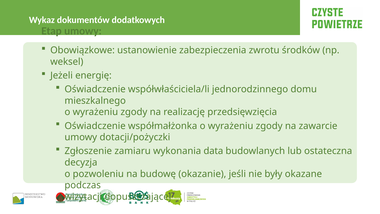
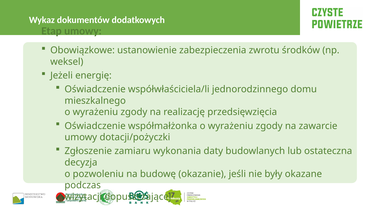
data: data -> daty (213, 151)
